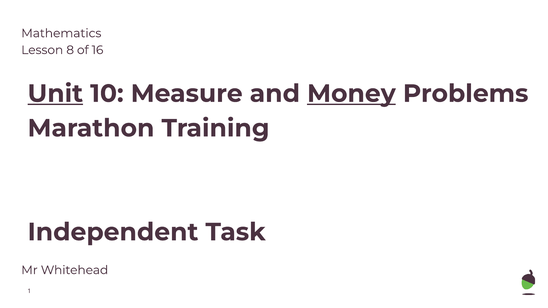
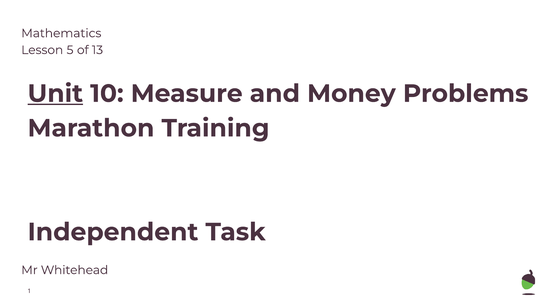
8: 8 -> 5 (70, 50)
16: 16 -> 13 (97, 50)
Money underline: present -> none (351, 94)
